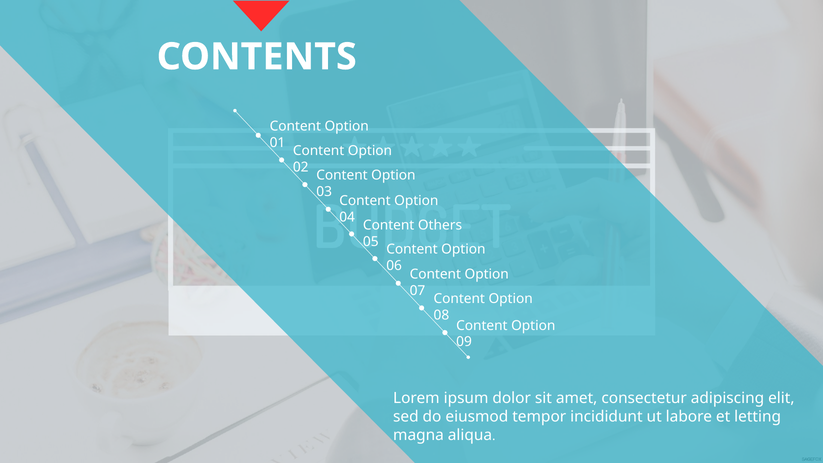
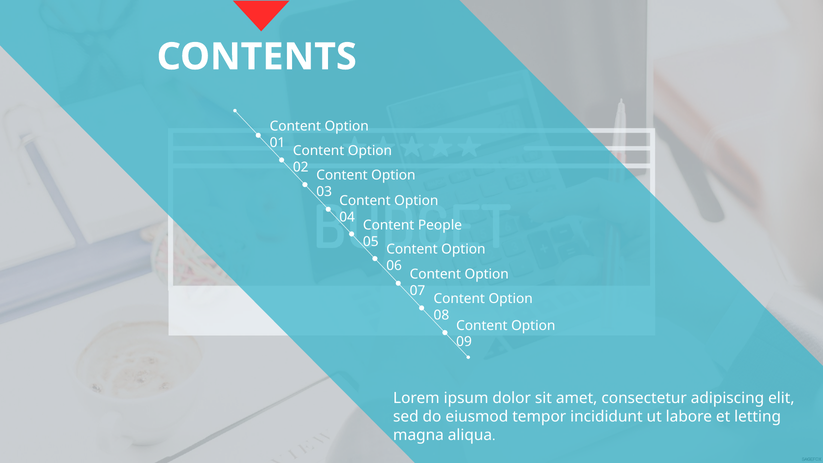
Others: Others -> People (440, 225)
